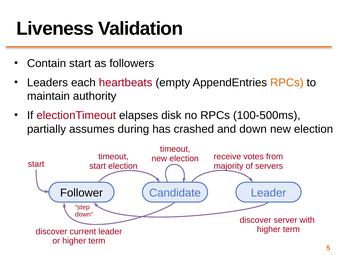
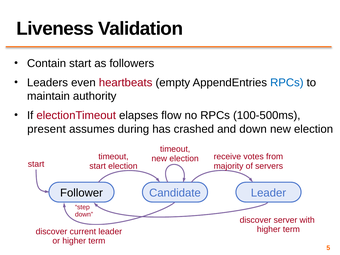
each: each -> even (83, 83)
RPCs colour: orange -> blue (287, 83)
disk: disk -> flow (171, 115)
partially: partially -> present (46, 129)
